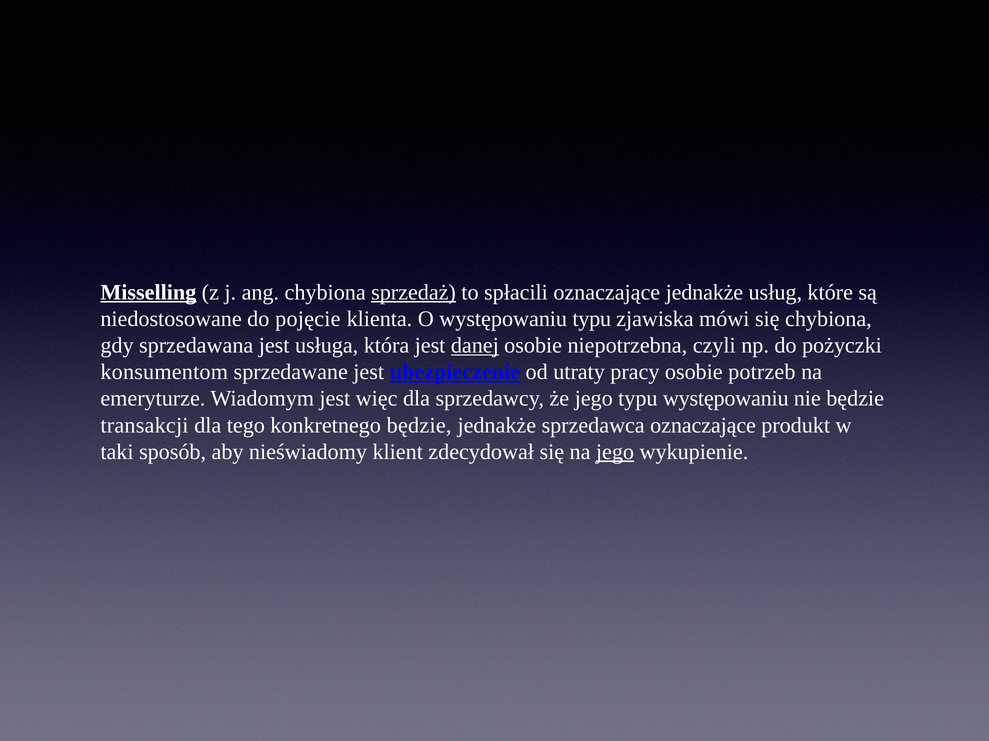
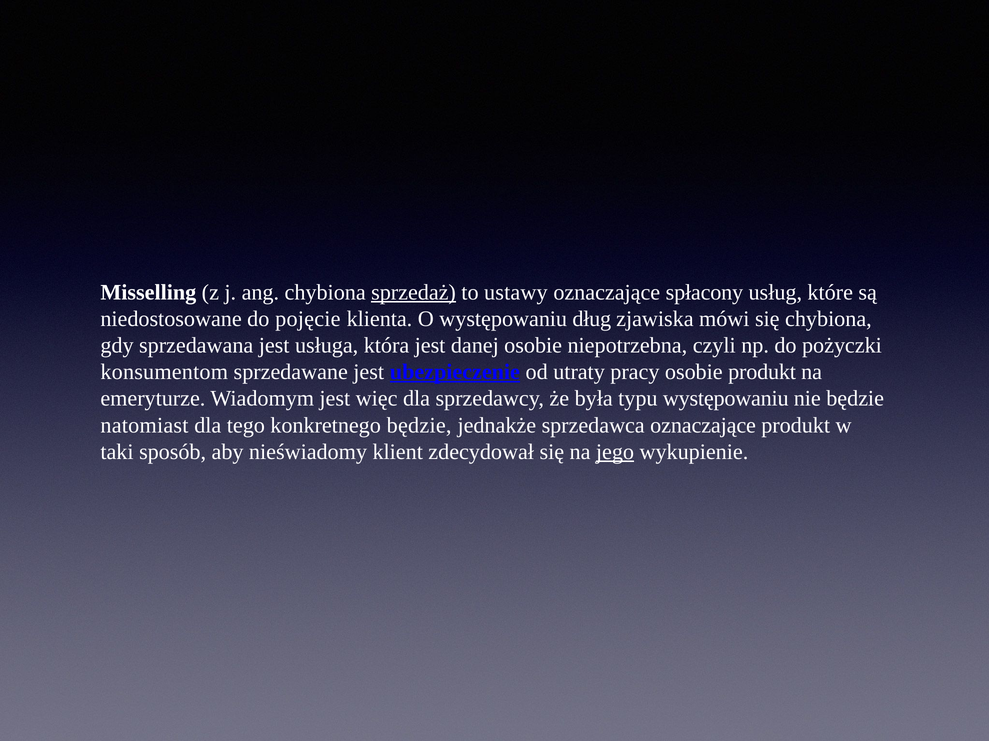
Misselling underline: present -> none (148, 293)
spłacili: spłacili -> ustawy (516, 293)
oznaczające jednakże: jednakże -> spłacony (704, 293)
występowaniu typu: typu -> dług (592, 319)
danej underline: present -> none (475, 346)
osobie potrzeb: potrzeb -> produkt (762, 372)
że jego: jego -> była (594, 399)
transakcji: transakcji -> natomiast (144, 426)
